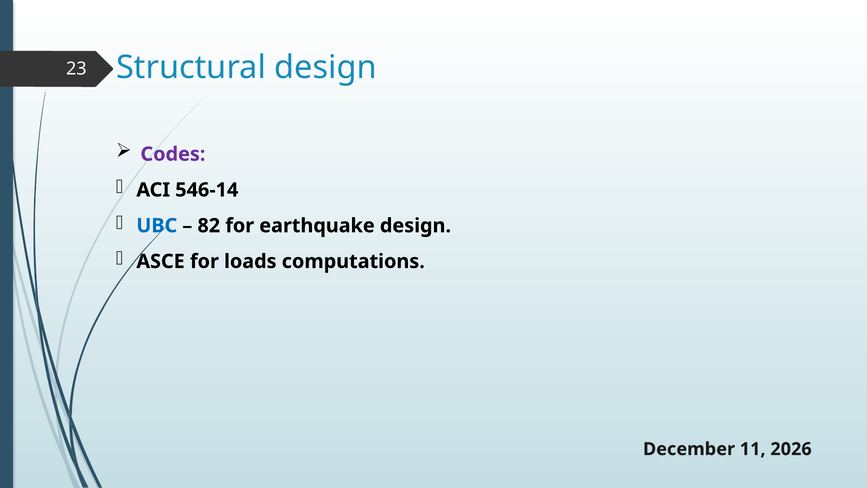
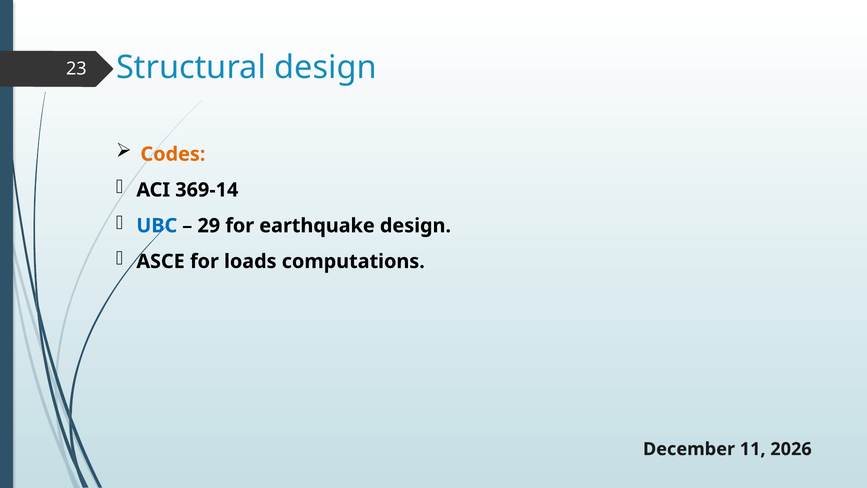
Codes colour: purple -> orange (173, 154)
546-14: 546-14 -> 369-14 (207, 190)
82: 82 -> 29 (209, 226)
